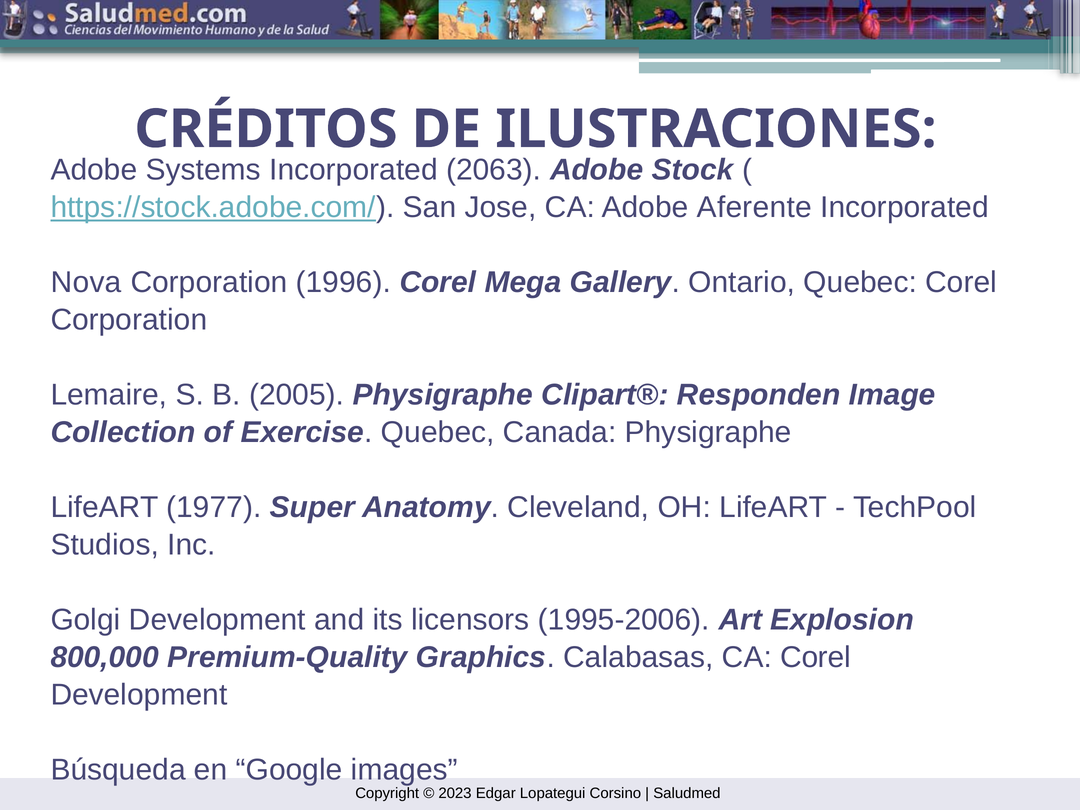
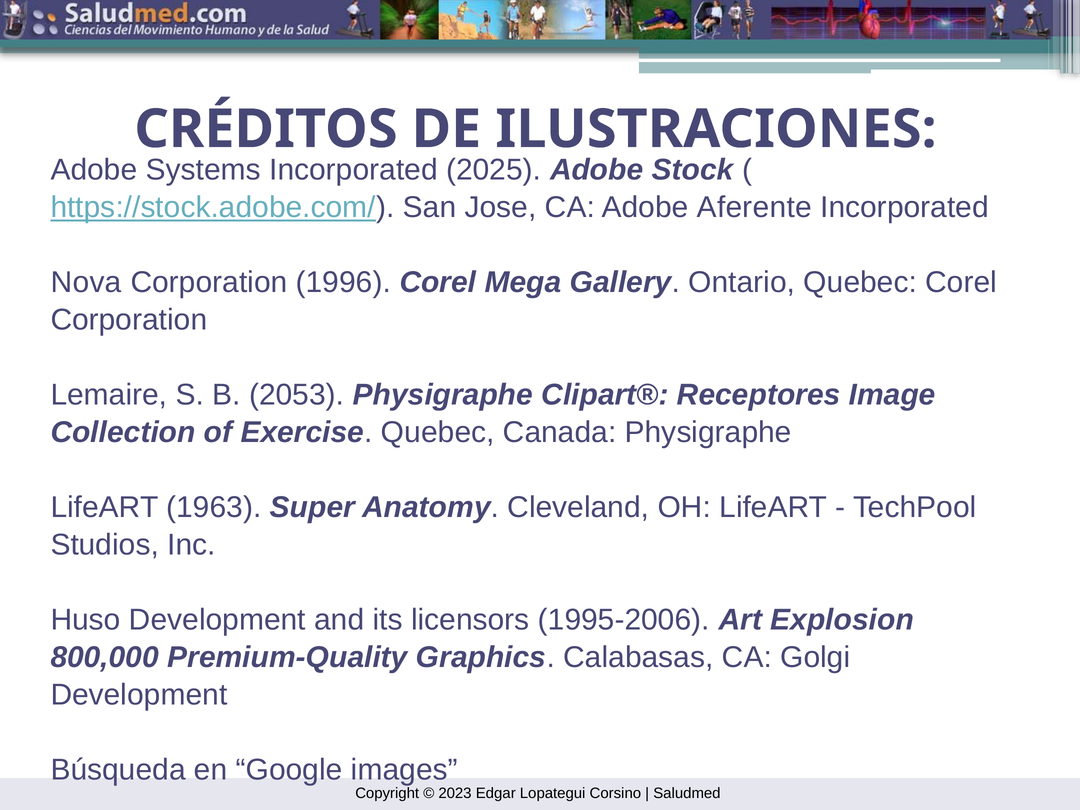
2063: 2063 -> 2025 (494, 170)
2005: 2005 -> 2053 (297, 395)
Responden: Responden -> Receptores (759, 395)
1977: 1977 -> 1963 (214, 507)
Golgi: Golgi -> Huso (86, 620)
CA Corel: Corel -> Golgi (815, 657)
